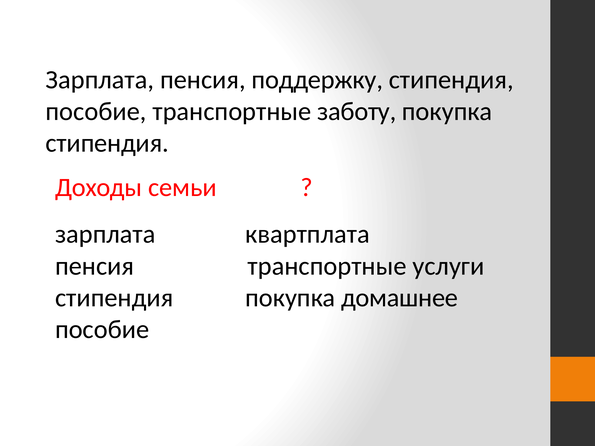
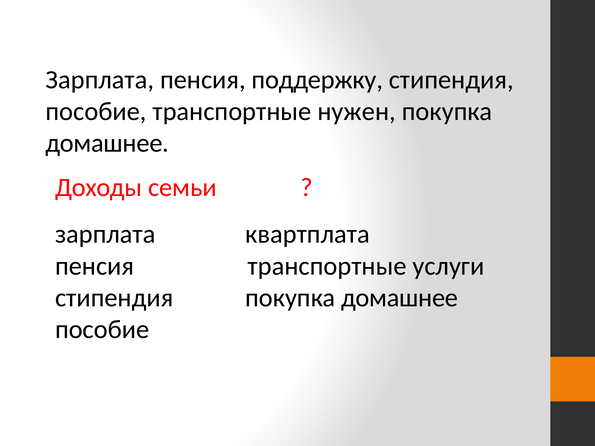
заботу: заботу -> нужен (357, 112)
стипендия: стипендия -> домашнее (107, 143)
